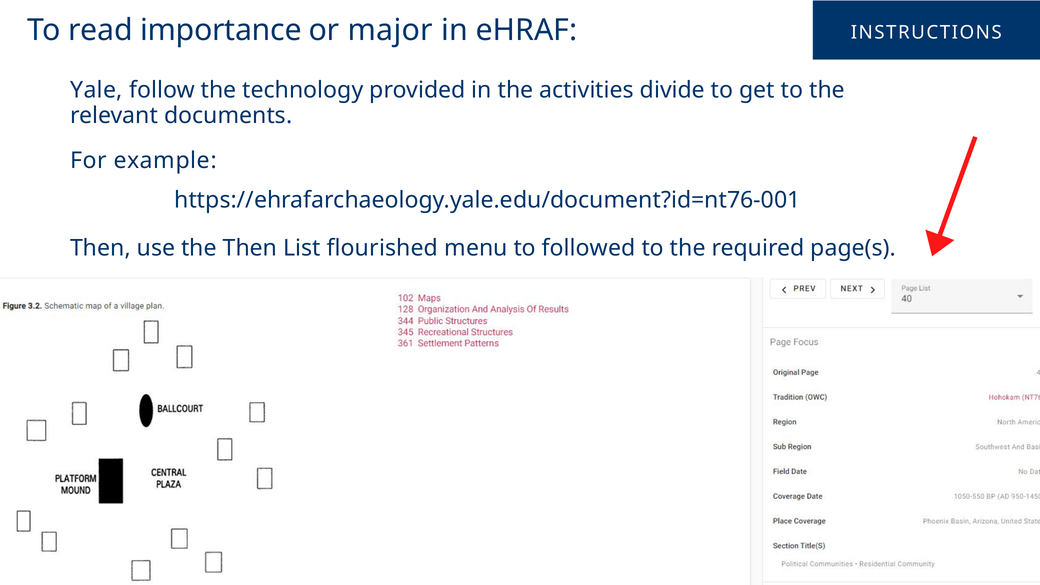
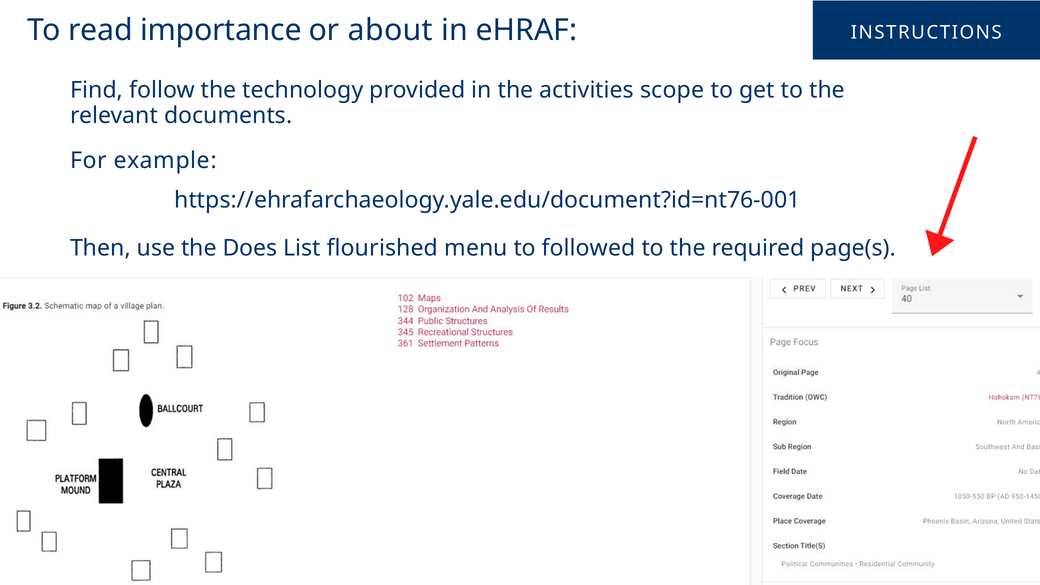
major: major -> about (390, 30)
Yale: Yale -> Find (97, 90)
divide: divide -> scope (672, 90)
the Then: Then -> Does (250, 248)
